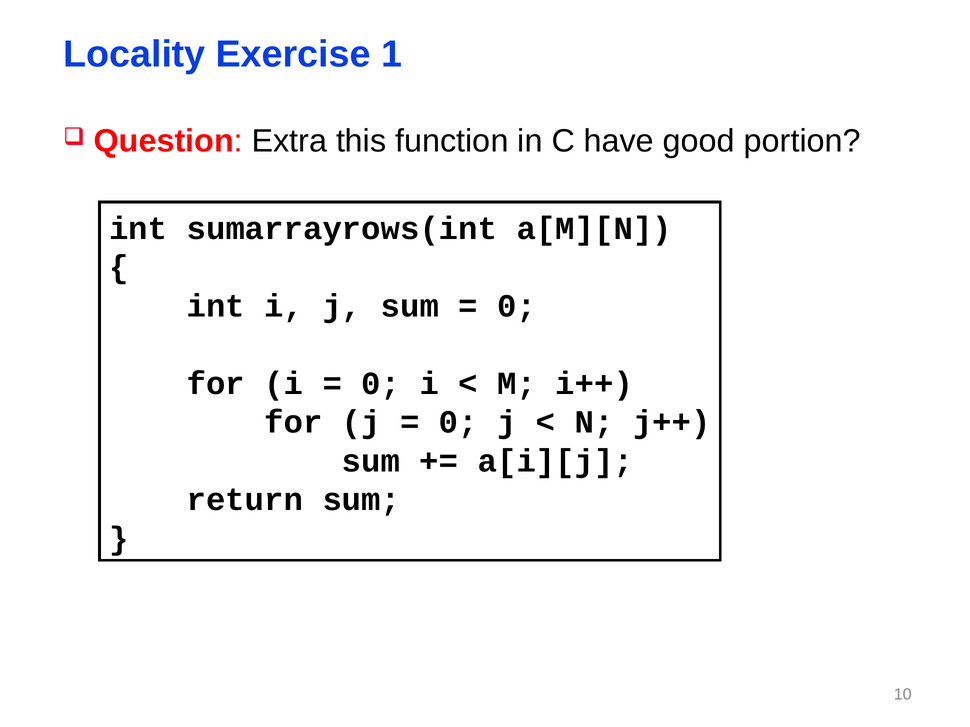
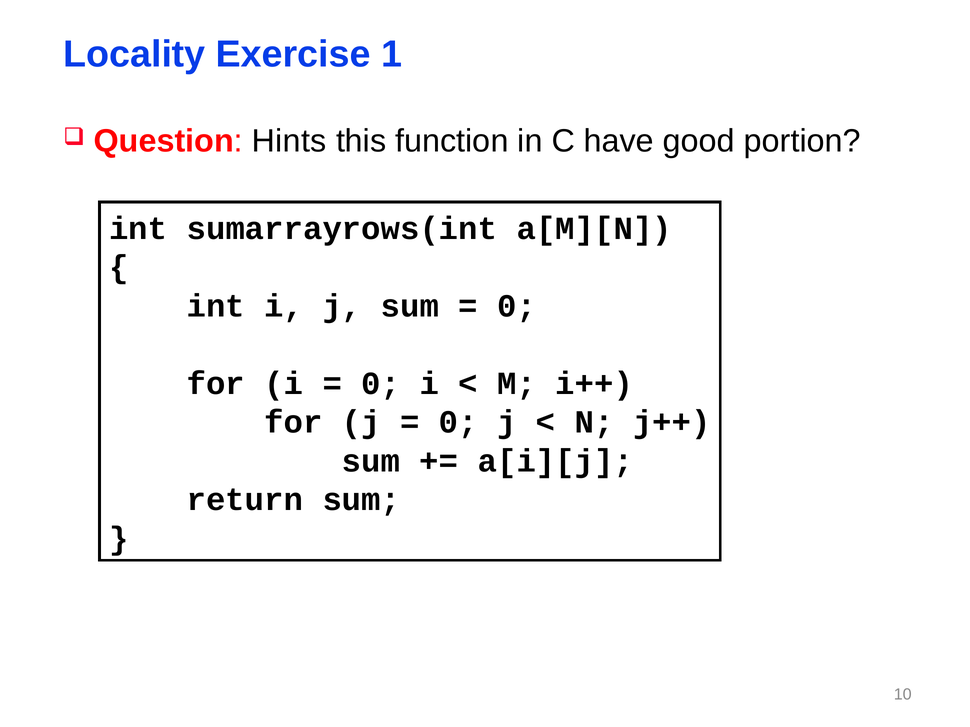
Extra: Extra -> Hints (289, 141)
